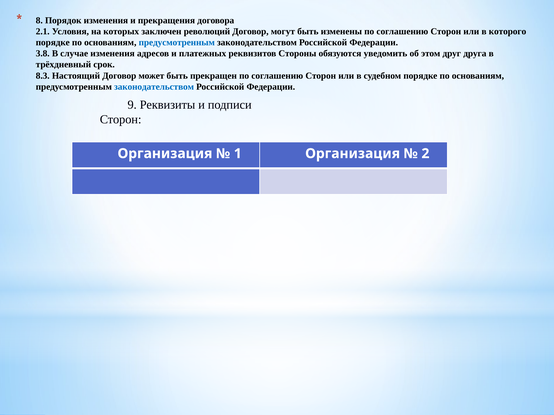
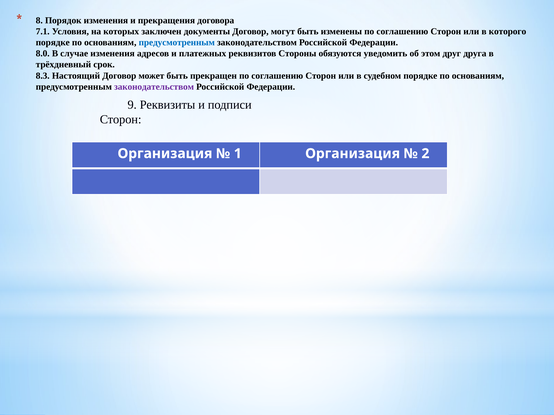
2.1: 2.1 -> 7.1 (43, 31)
революций: революций -> документы (207, 31)
3.8: 3.8 -> 8.0 (43, 54)
законодательством colour: blue -> purple (154, 87)
